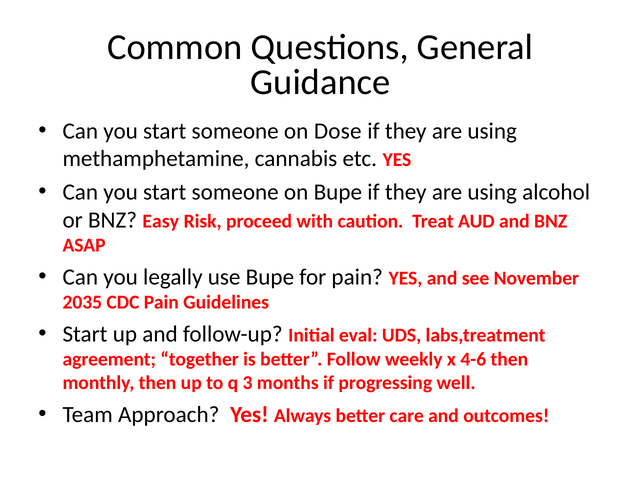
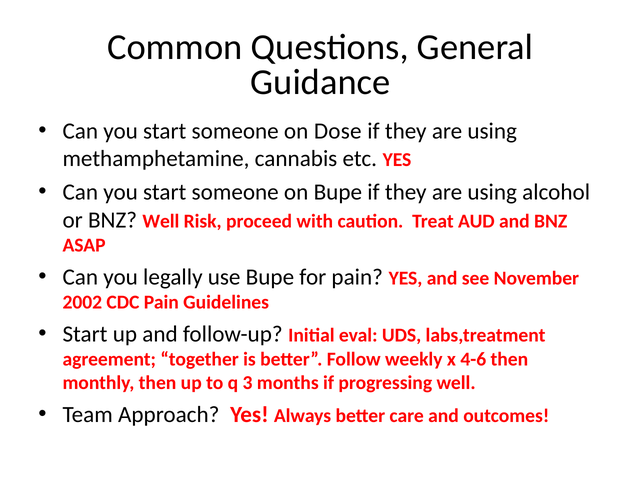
BNZ Easy: Easy -> Well (161, 221)
2035: 2035 -> 2002 (82, 302)
